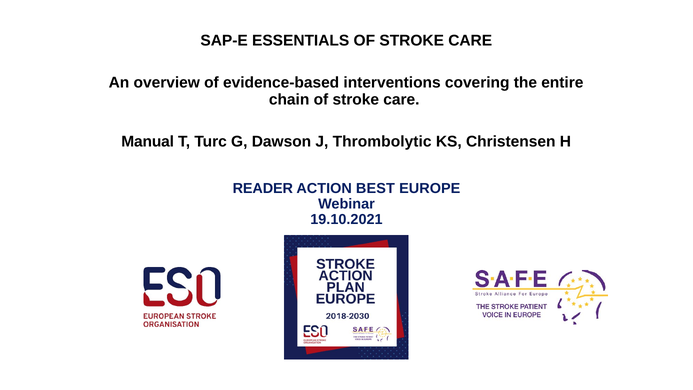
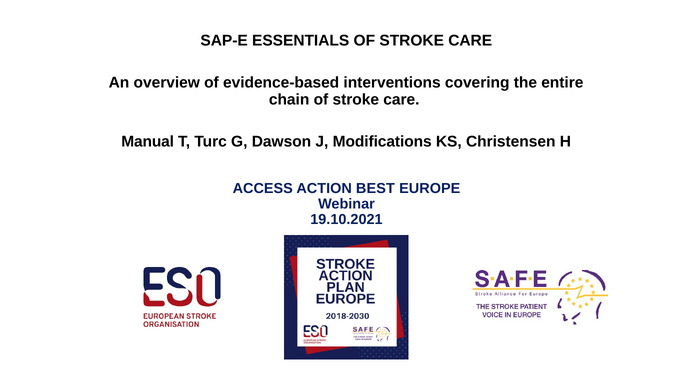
Thrombolytic: Thrombolytic -> Modifications (382, 142)
READER: READER -> ACCESS (263, 188)
